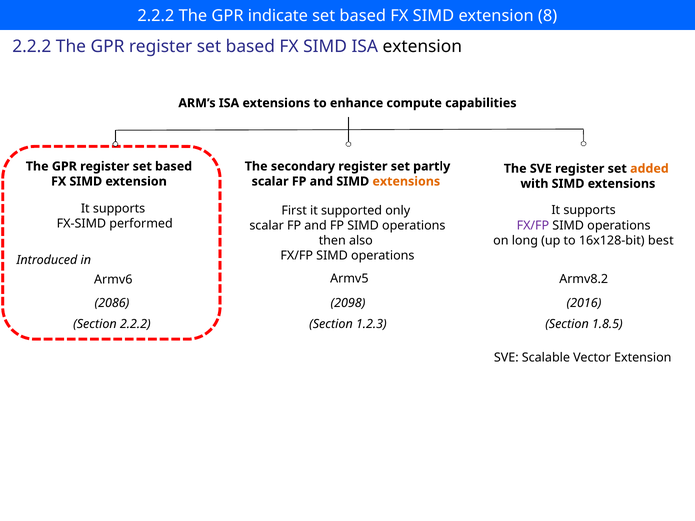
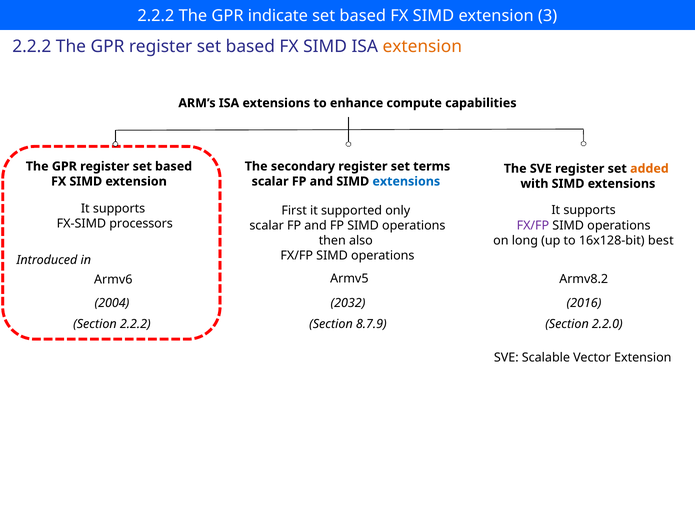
8: 8 -> 3 (548, 16)
extension colour: black -> orange (422, 46)
partly: partly -> terms (432, 166)
extensions colour: orange -> blue (406, 181)
performed: performed -> processors (141, 224)
2098: 2098 -> 2032 (348, 303)
2086: 2086 -> 2004 (112, 303)
1.2.3: 1.2.3 -> 8.7.9 (371, 324)
1.8.5: 1.8.5 -> 2.2.0 (607, 324)
